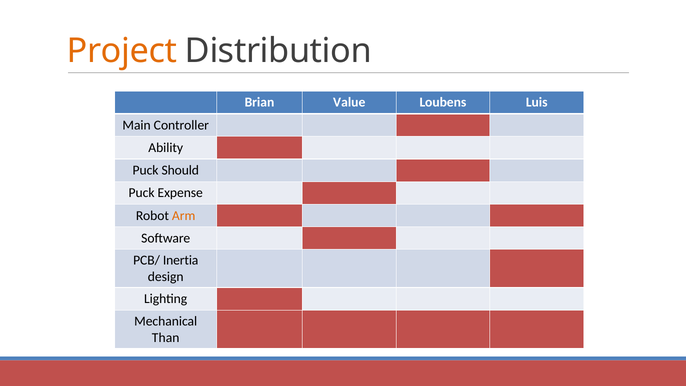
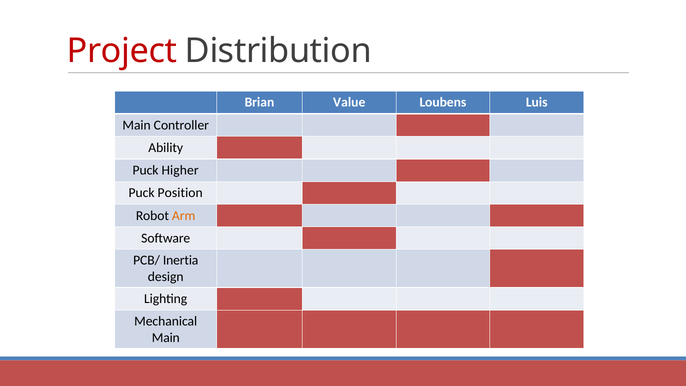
Project colour: orange -> red (122, 51)
Should: Should -> Higher (180, 170)
Expense: Expense -> Position (180, 193)
Than: Than -> Main (166, 337)
